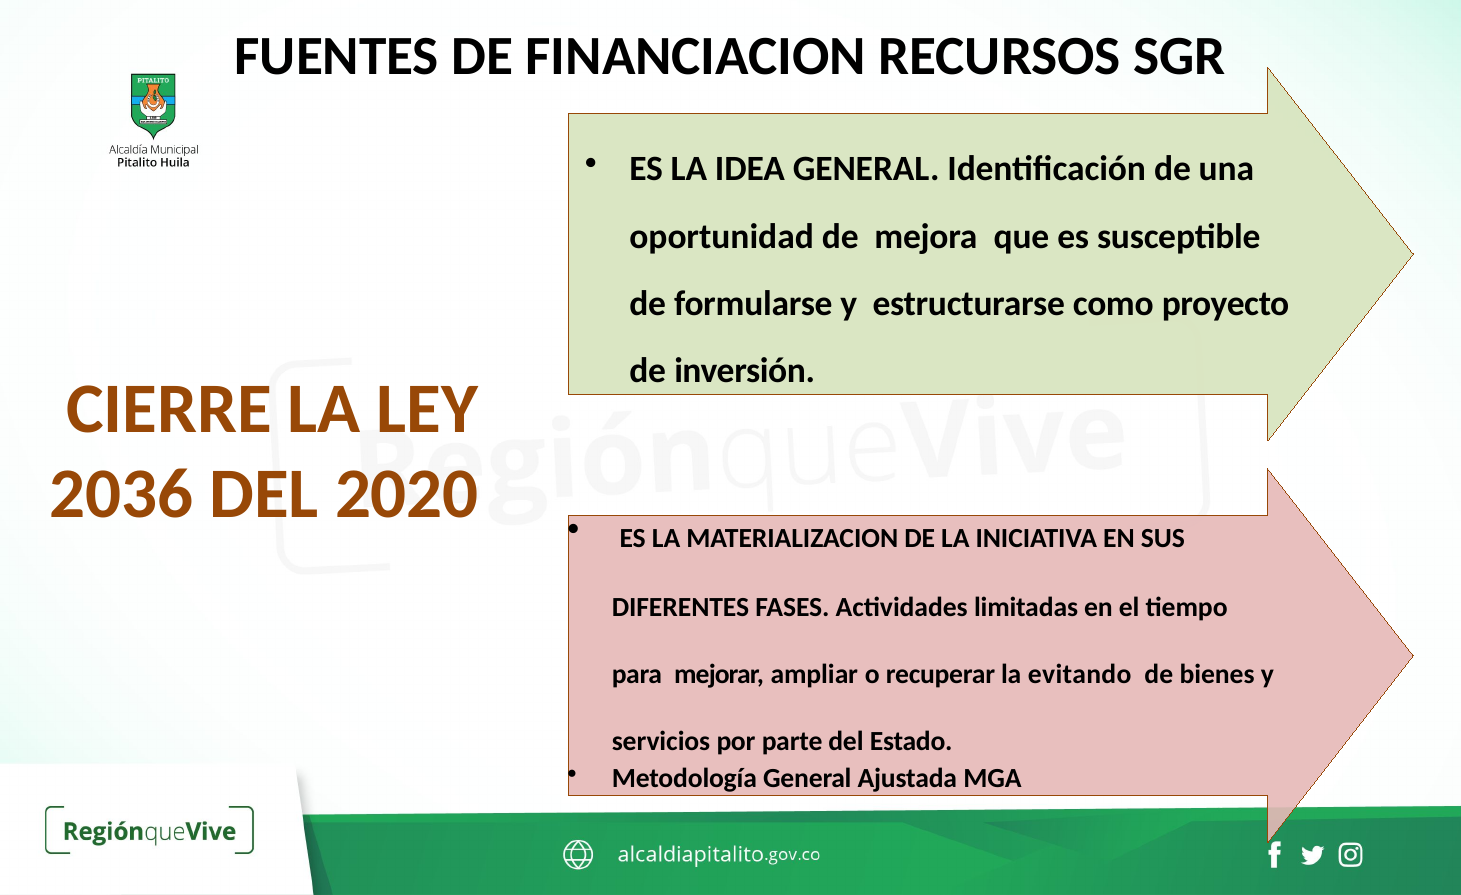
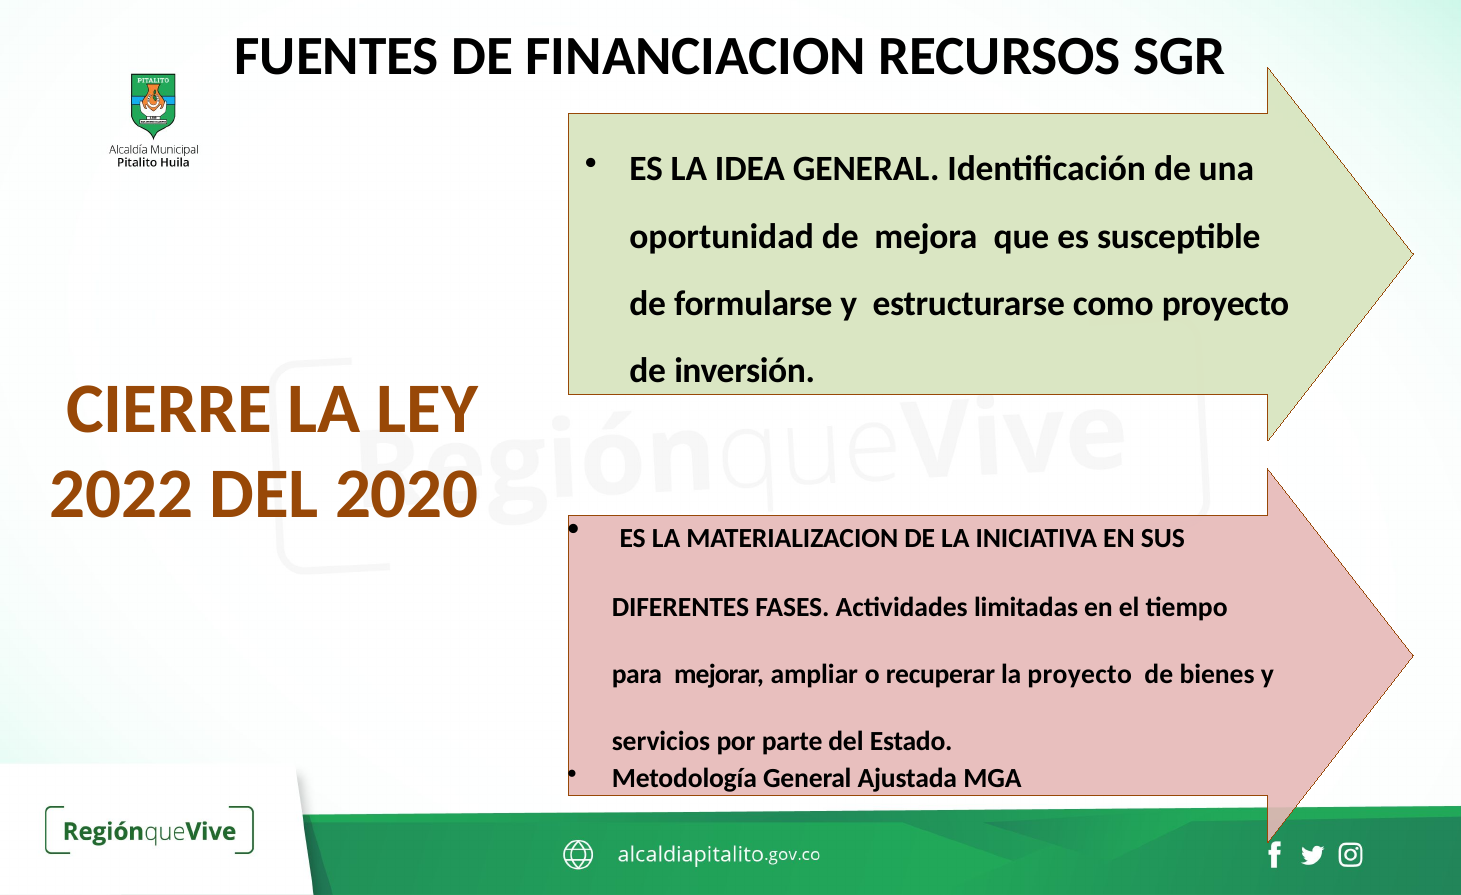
2036: 2036 -> 2022 (122, 494)
la evitando: evitando -> proyecto (1080, 675)
